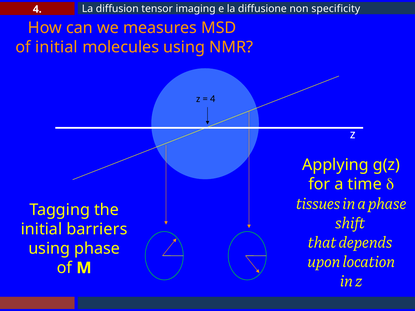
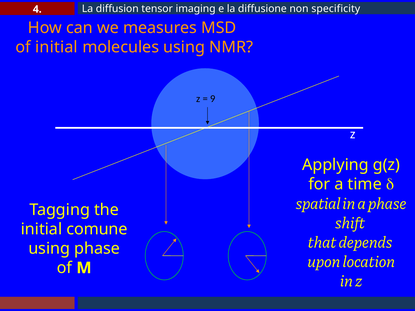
4: 4 -> 9 (213, 99)
tissues: tissues -> spatial (318, 204)
barriers: barriers -> comune (97, 229)
